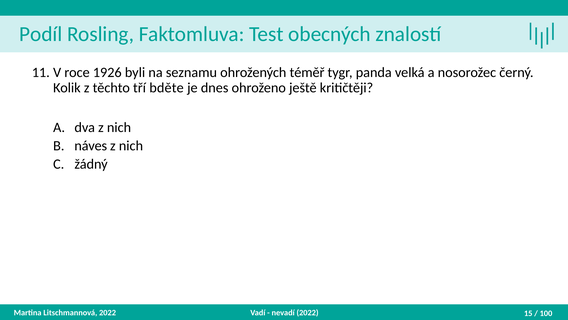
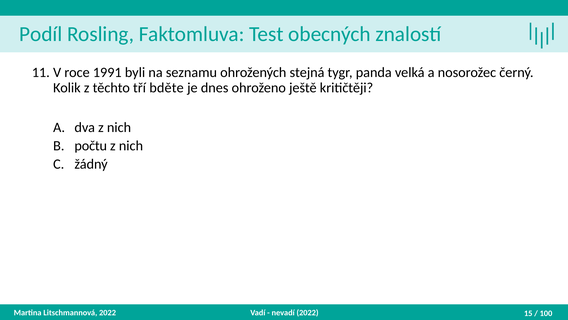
1926: 1926 -> 1991 (107, 72)
téměř: téměř -> stejná (307, 72)
náves: náves -> počtu (91, 146)
